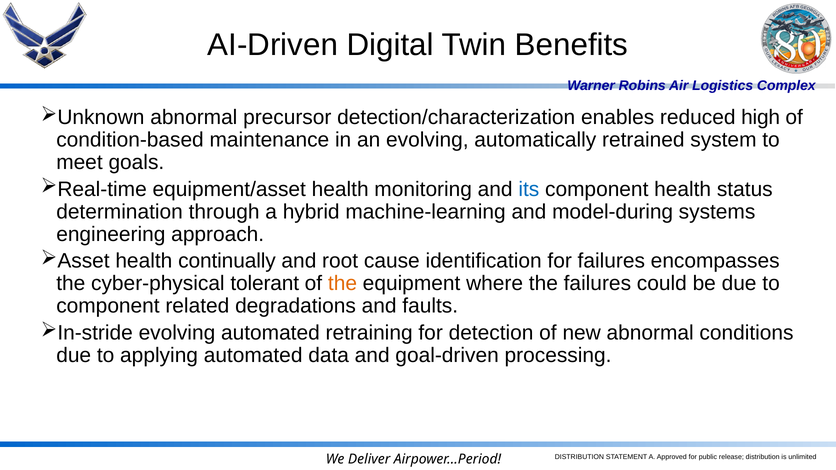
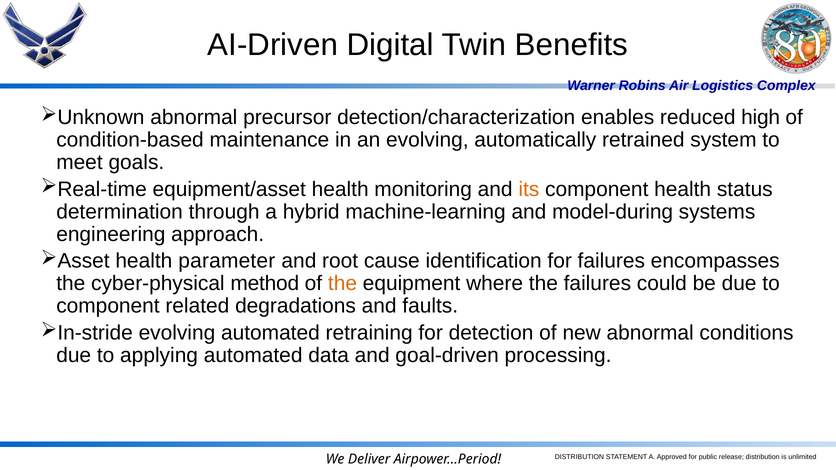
its colour: blue -> orange (529, 189)
continually: continually -> parameter (227, 261)
tolerant: tolerant -> method (265, 284)
